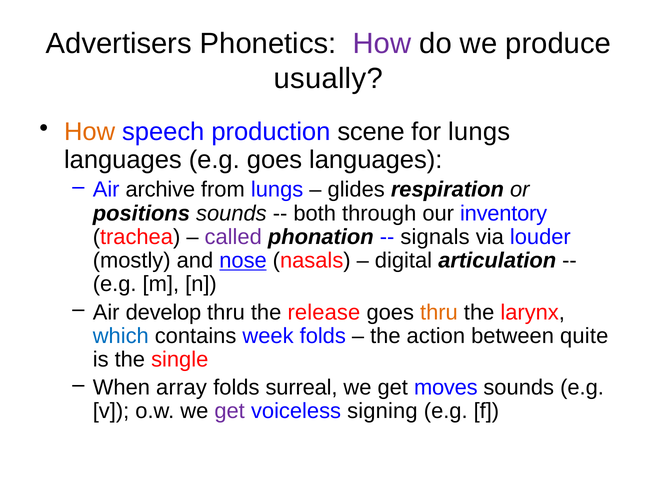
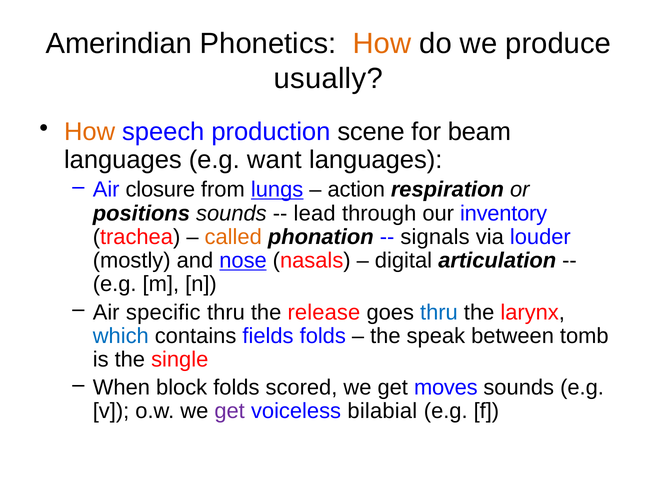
Advertisers: Advertisers -> Amerindian (119, 44)
How colour: purple -> orange (382, 44)
for lungs: lungs -> beam (479, 132)
e.g goes: goes -> want (274, 160)
archive: archive -> closure (160, 190)
lungs underline: none -> present (277, 190)
glides: glides -> action (356, 190)
both: both -> lead (315, 213)
called colour: purple -> orange (233, 237)
develop: develop -> specific (163, 312)
thru colour: orange -> blue (439, 312)
week: week -> fields (268, 336)
action: action -> speak (436, 336)
quite: quite -> tomb (584, 336)
array: array -> block (182, 387)
surreal: surreal -> scored (301, 387)
signing: signing -> bilabial (382, 411)
